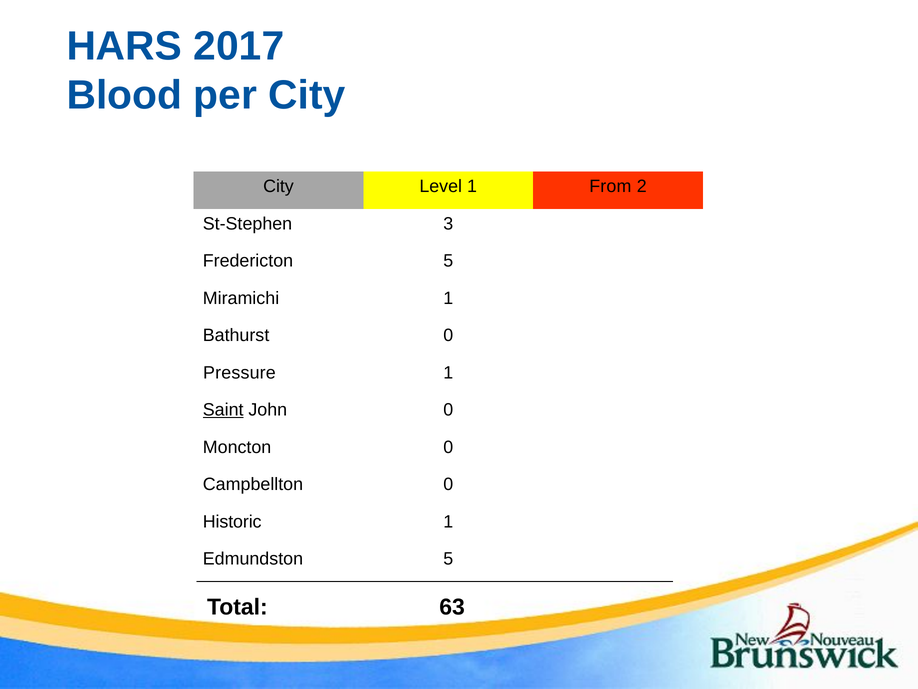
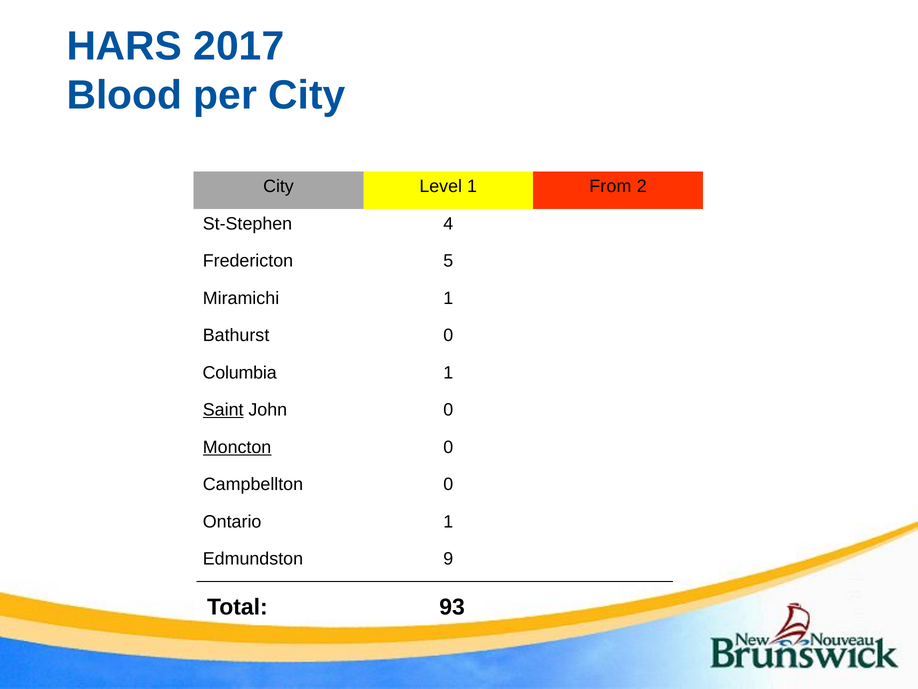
3: 3 -> 4 (448, 224)
Pressure: Pressure -> Columbia (240, 372)
Moncton underline: none -> present (237, 447)
Historic: Historic -> Ontario (232, 521)
Edmundston 5: 5 -> 9 (448, 559)
63: 63 -> 93 (452, 607)
